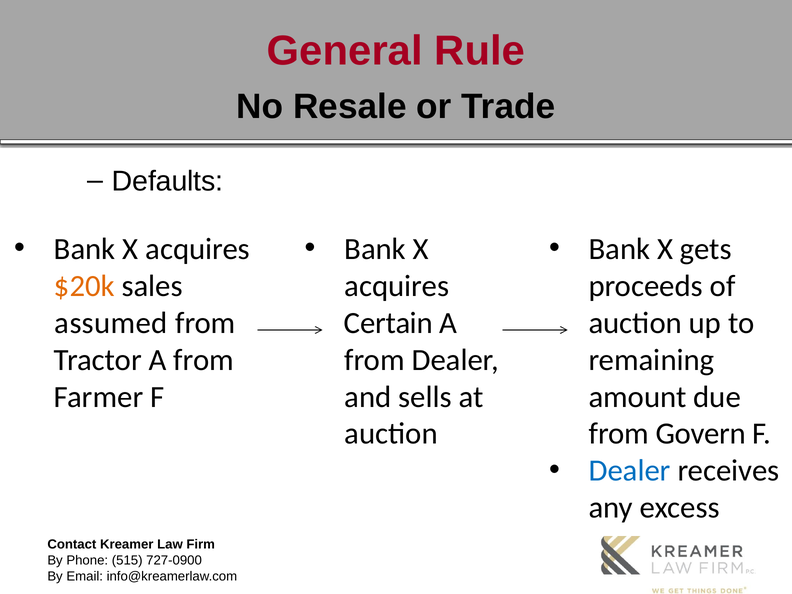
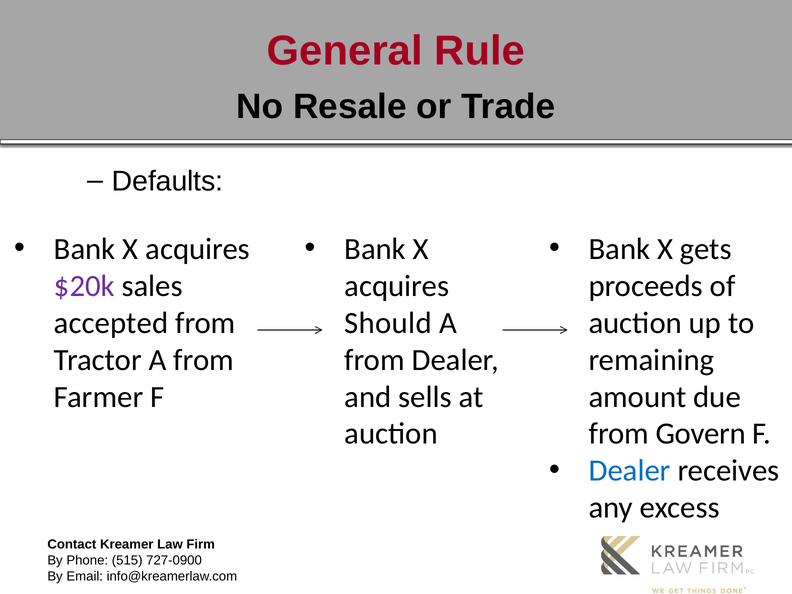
$20k colour: orange -> purple (84, 286)
assumed: assumed -> accepted (111, 323)
Certain: Certain -> Should (388, 323)
